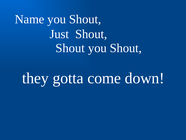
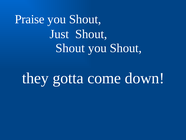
Name: Name -> Praise (30, 19)
